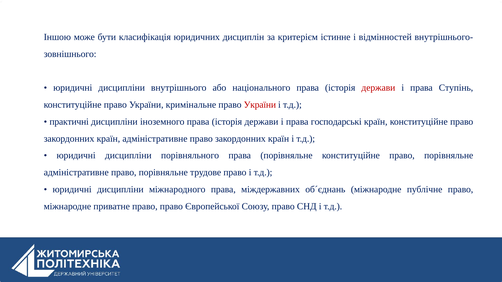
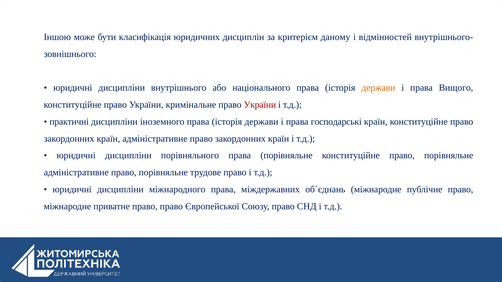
істинне: істинне -> даному (336, 37)
держави colour: red -> orange (378, 88)
Ступінь: Ступінь -> Вищого (456, 88)
